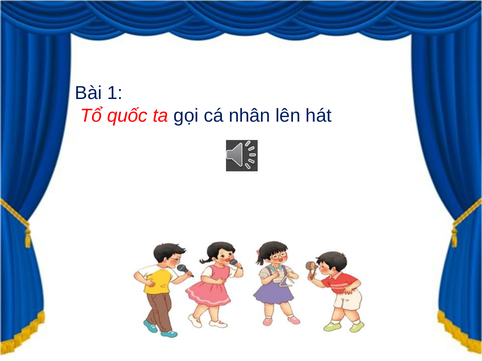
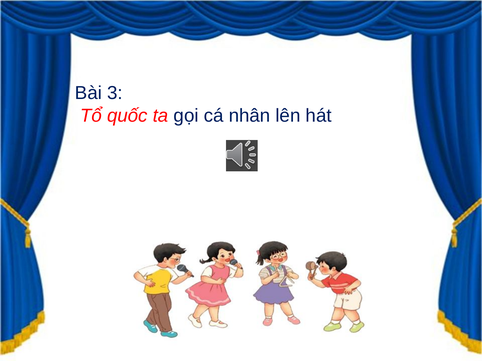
1: 1 -> 3 (115, 93)
